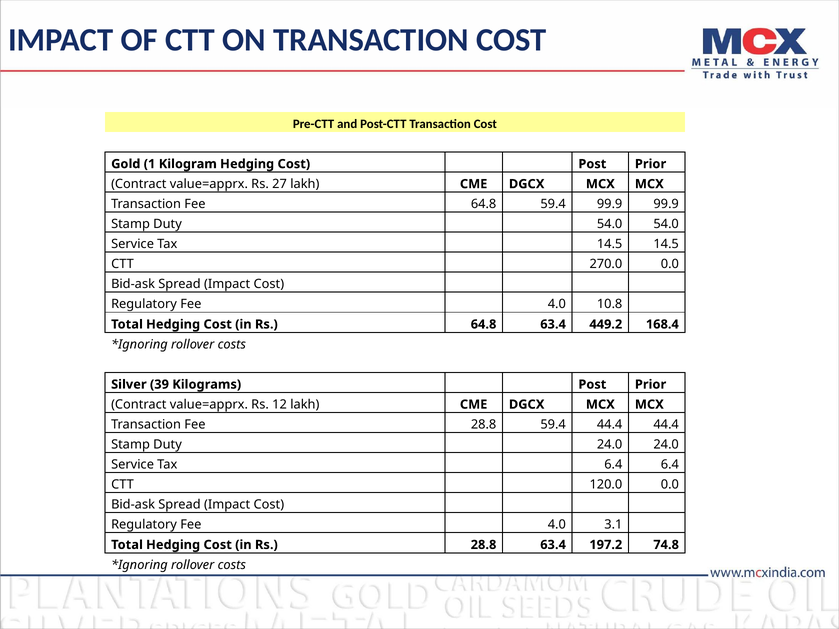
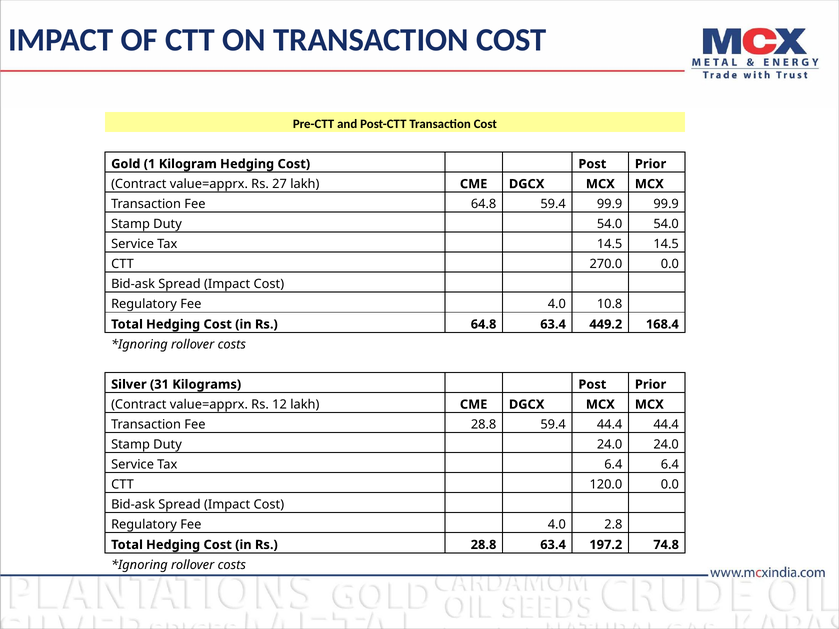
39: 39 -> 31 (159, 385)
3.1: 3.1 -> 2.8 (613, 525)
